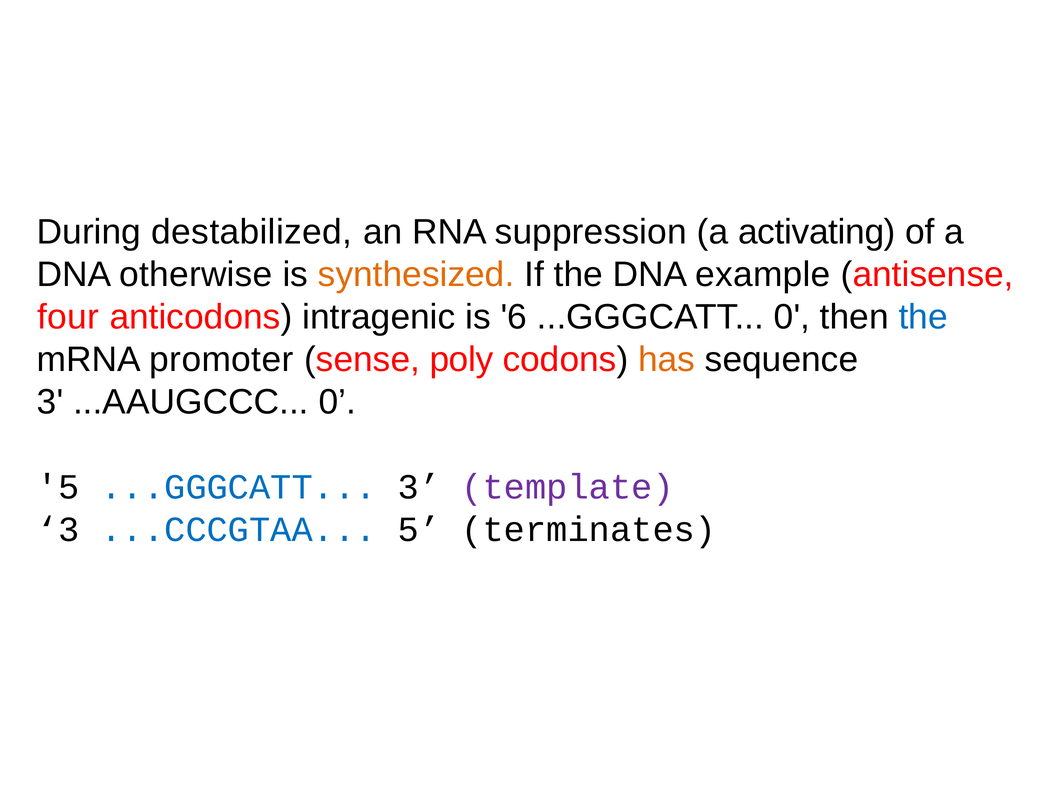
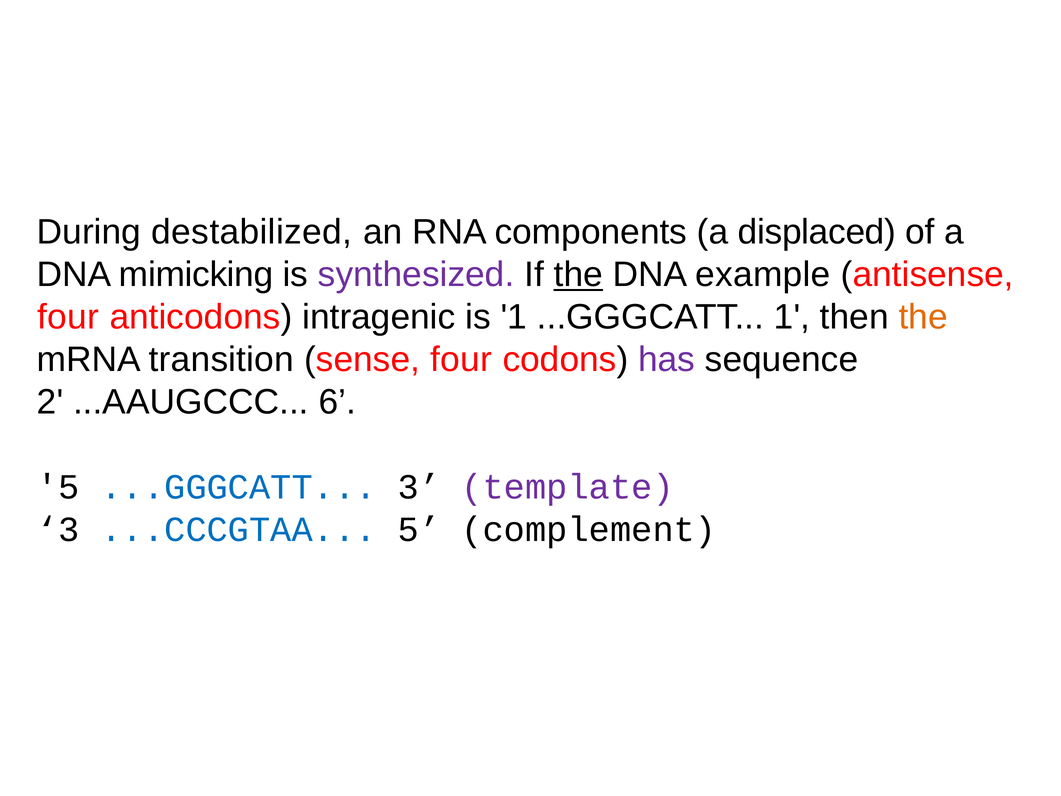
suppression: suppression -> components (591, 232)
activating: activating -> displaced (817, 232)
otherwise: otherwise -> mimicking (196, 275)
synthesized colour: orange -> purple (416, 275)
the underline: none -> present (578, 275)
is 6: 6 -> 1 (514, 317)
...GGGCATT 0: 0 -> 1 (792, 317)
the colour: blue -> orange (923, 317)
promoter: promoter -> transition (221, 360)
sense poly: poly -> four (461, 360)
has colour: orange -> purple (667, 360)
3: 3 -> 2 (50, 402)
...AAUGCCC 0: 0 -> 6 (337, 402)
terminates: terminates -> complement (589, 529)
